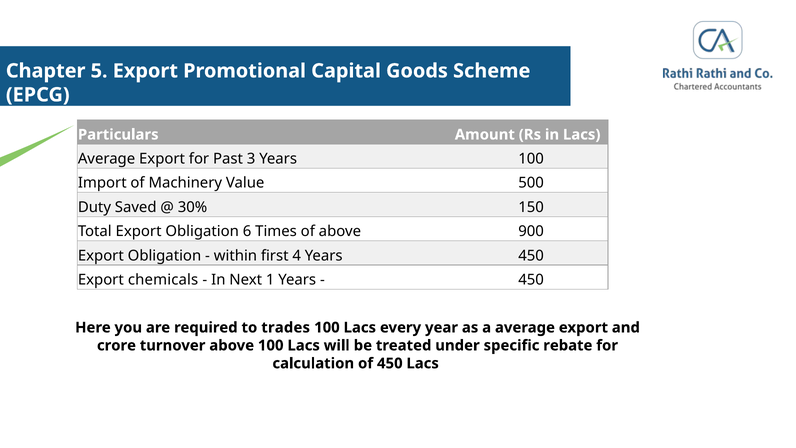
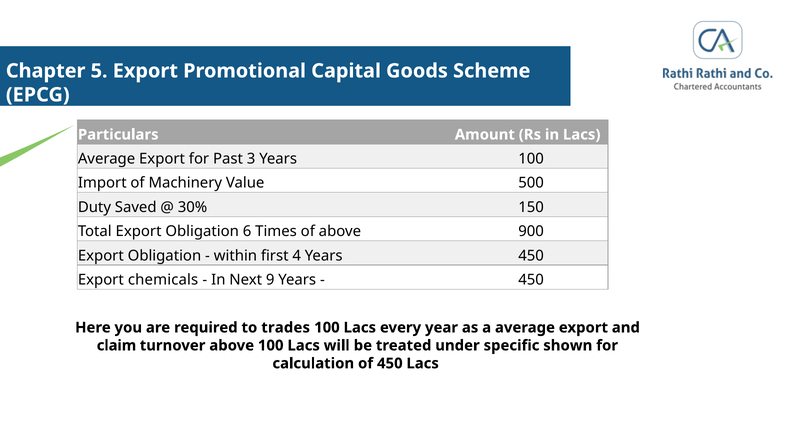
1: 1 -> 9 (270, 280)
crore: crore -> claim (117, 345)
rebate: rebate -> shown (568, 345)
